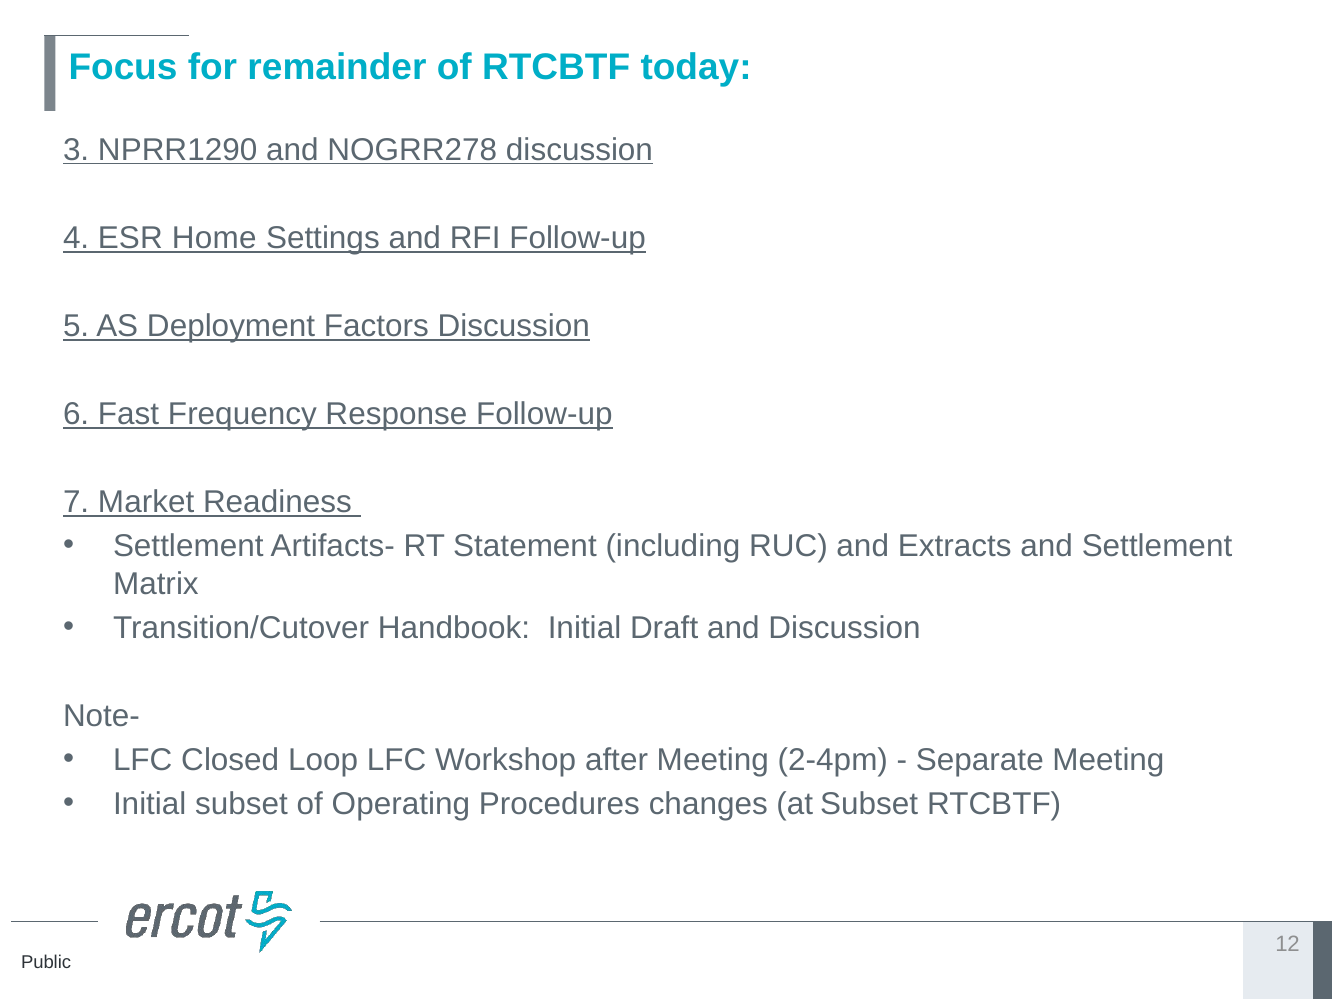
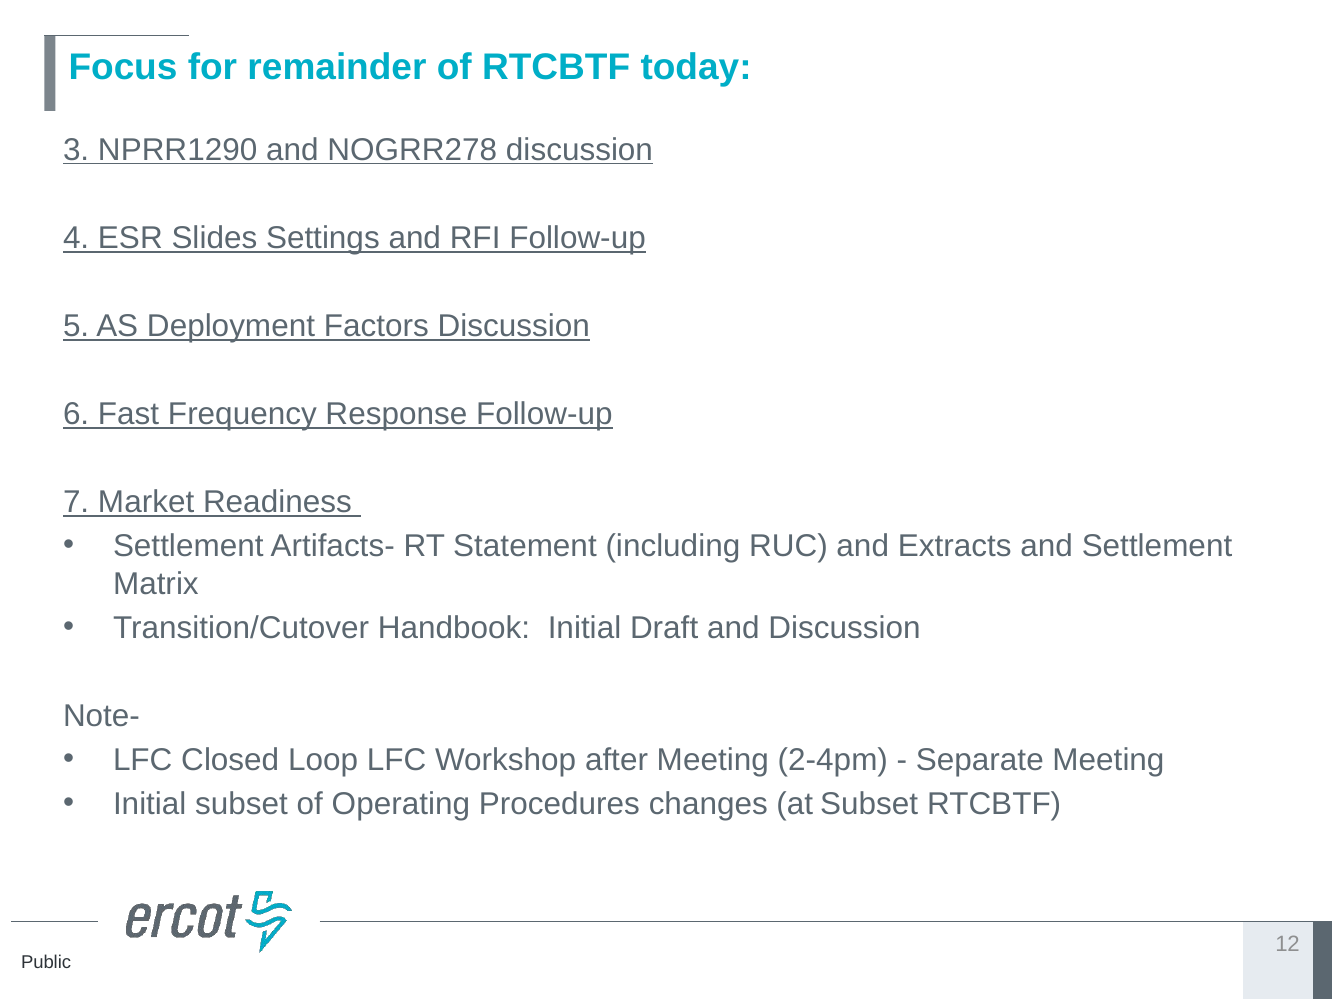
Home: Home -> Slides (214, 238)
